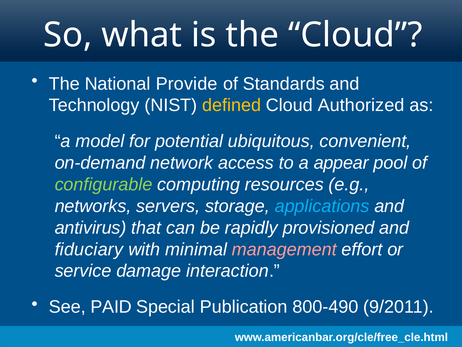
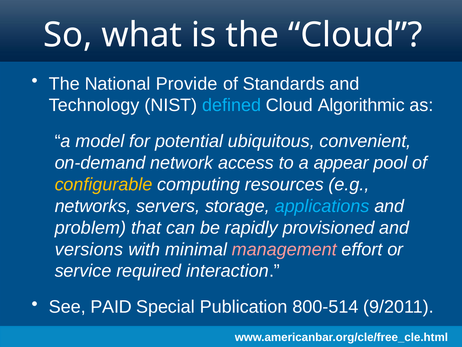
defined colour: yellow -> light blue (232, 105)
Authorized: Authorized -> Algorithmic (361, 105)
configurable colour: light green -> yellow (104, 184)
antivirus: antivirus -> problem (90, 227)
fiduciary: fiduciary -> versions (89, 249)
damage: damage -> required (149, 271)
800-490: 800-490 -> 800-514 (325, 307)
